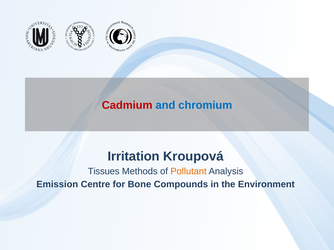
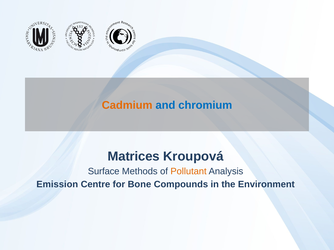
Cadmium colour: red -> orange (127, 105)
Irritation: Irritation -> Matrices (134, 157)
Tissues: Tissues -> Surface (104, 172)
